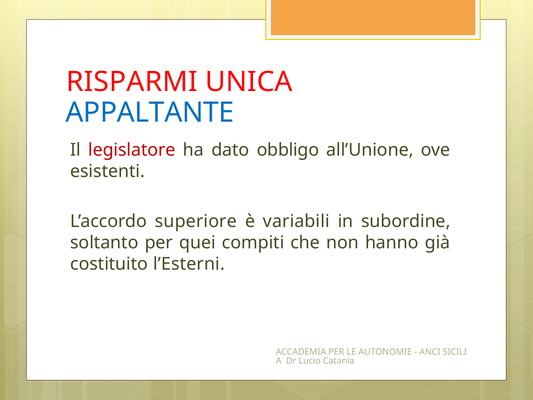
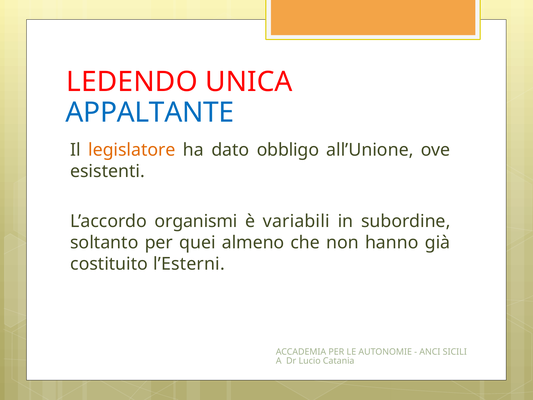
RISPARMI: RISPARMI -> LEDENDO (132, 82)
legislatore colour: red -> orange (132, 150)
superiore: superiore -> organismi (196, 221)
compiti: compiti -> almeno (253, 242)
